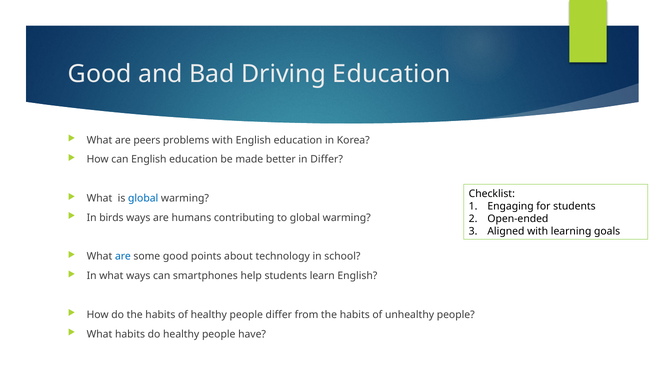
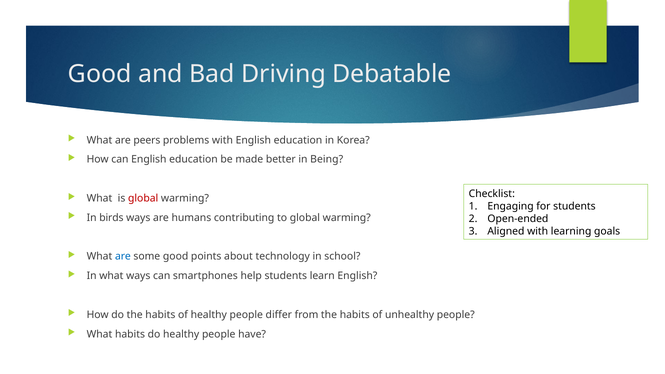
Driving Education: Education -> Debatable (392, 74)
in Differ: Differ -> Being (327, 160)
global colour: blue -> red (143, 198)
